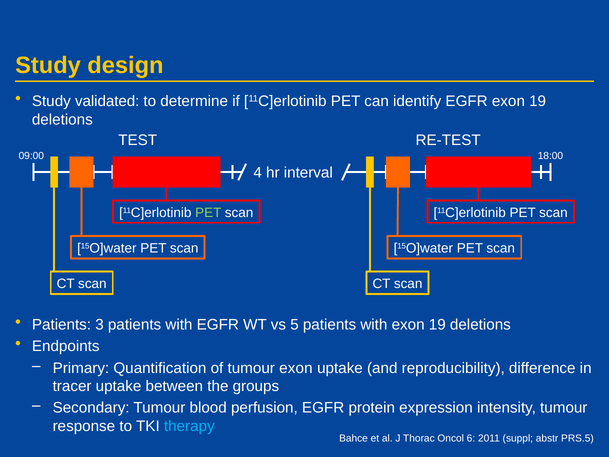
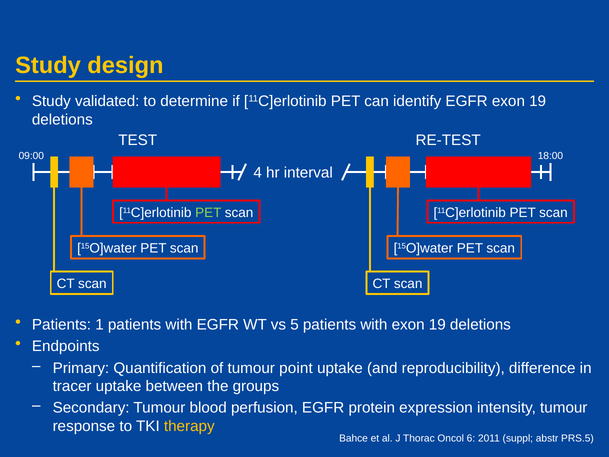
3: 3 -> 1 (100, 324)
tumour exon: exon -> point (296, 368)
therapy colour: light blue -> yellow (189, 426)
